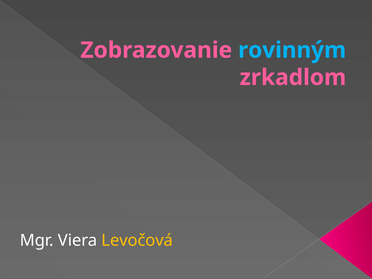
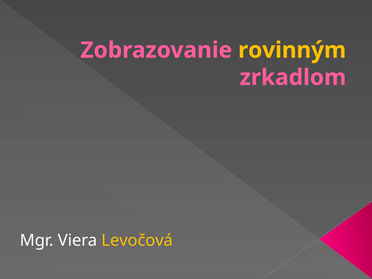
rovinným colour: light blue -> yellow (292, 50)
